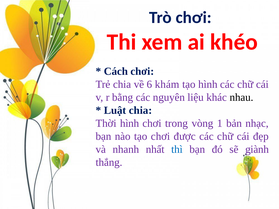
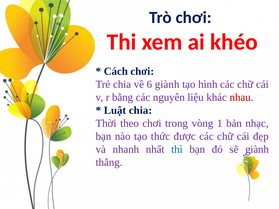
6 khám: khám -> giành (167, 84)
nhau colour: black -> red (241, 97)
Thời hình: hình -> theo (130, 124)
tạo chơi: chơi -> thức (161, 137)
